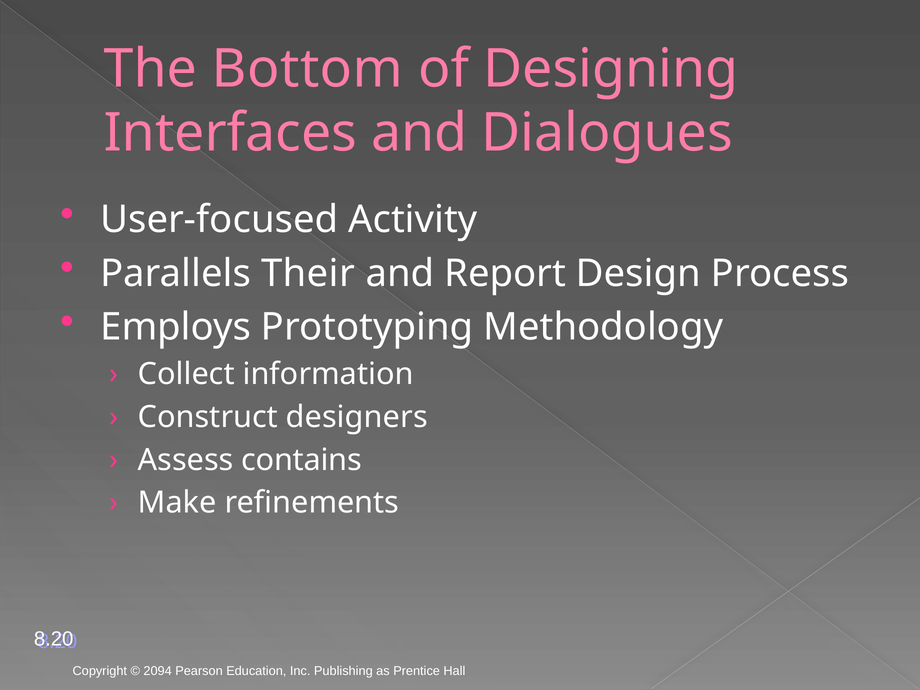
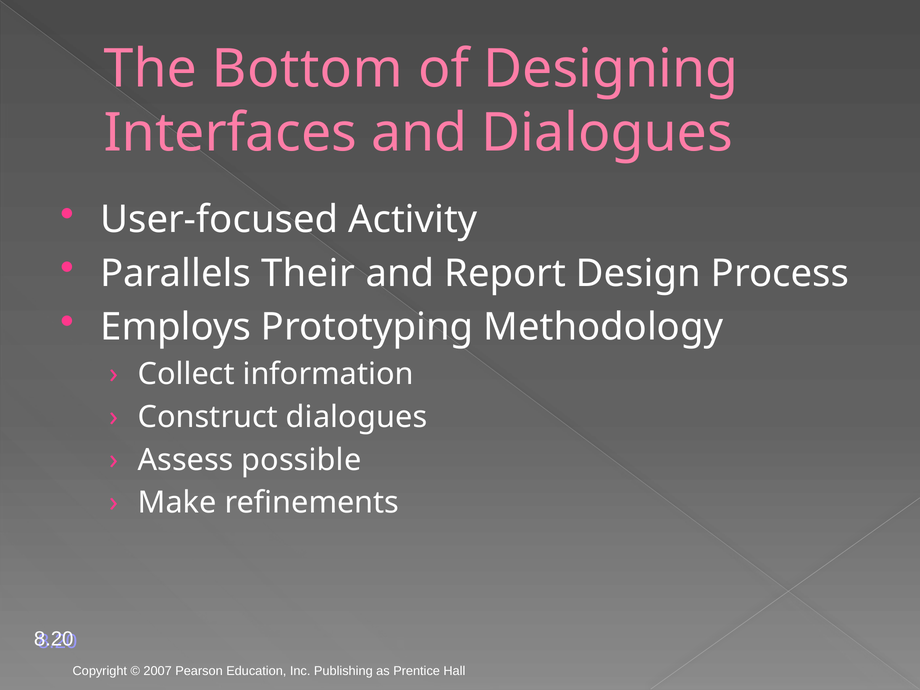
Construct designers: designers -> dialogues (357, 417)
contains: contains -> possible (301, 460)
2094: 2094 -> 2007 (158, 671)
